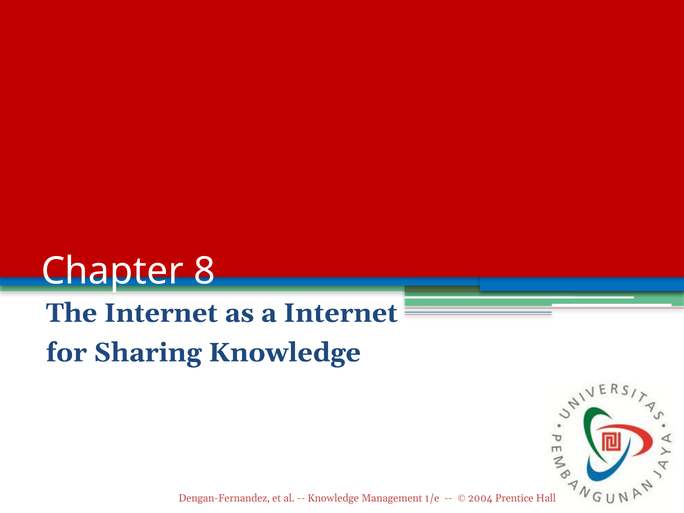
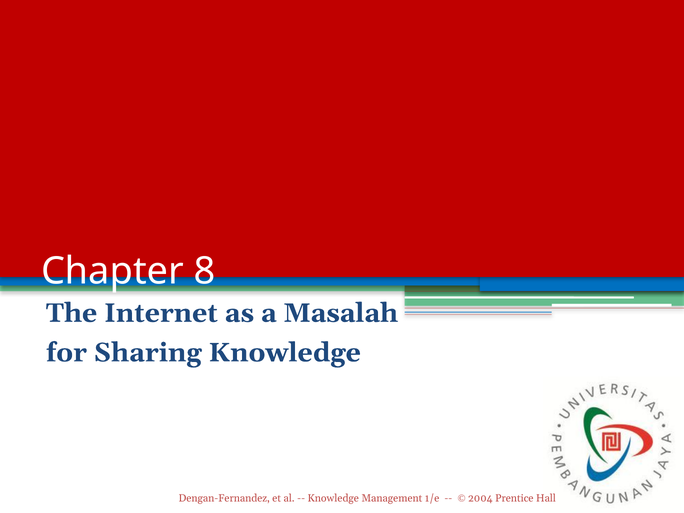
a Internet: Internet -> Masalah (341, 313)
